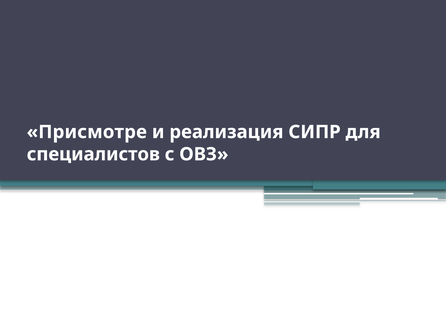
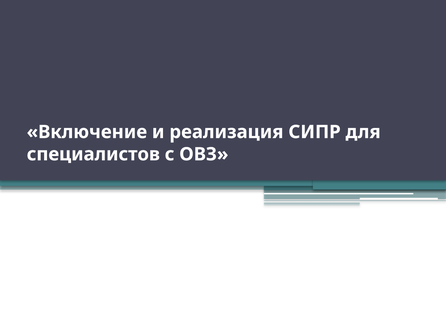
Присмотре: Присмотре -> Включение (87, 132)
